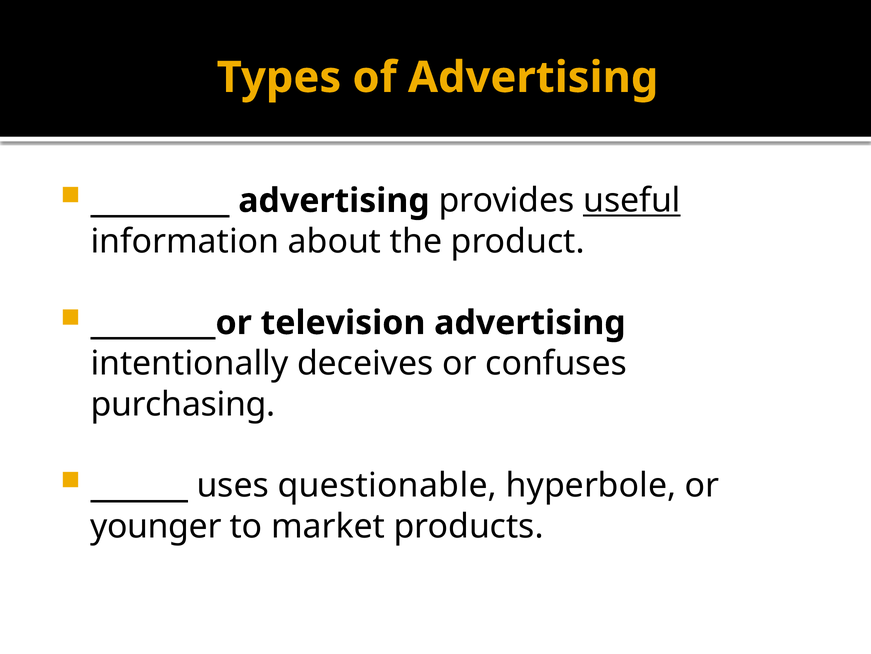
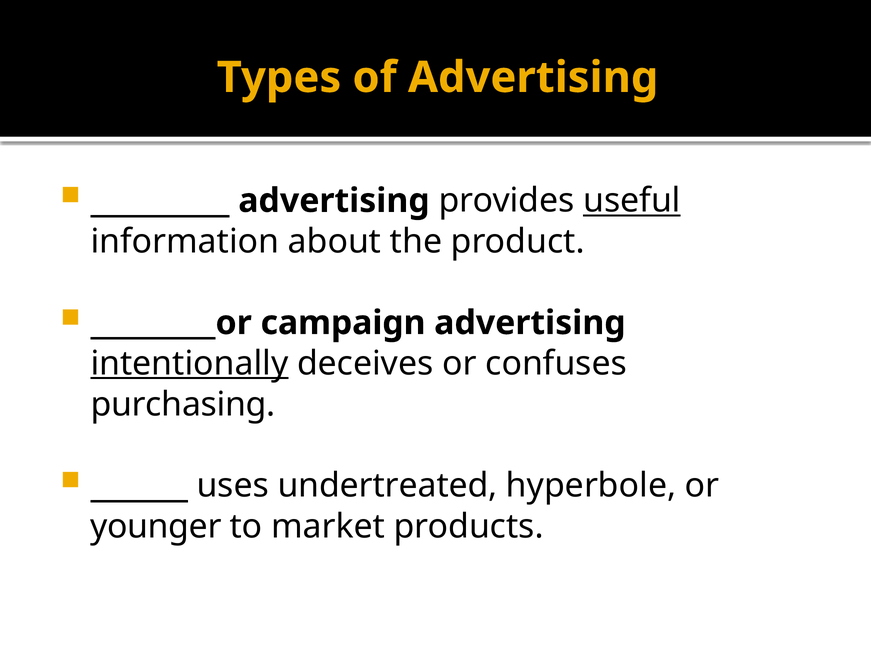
television: television -> campaign (343, 323)
intentionally underline: none -> present (189, 363)
questionable: questionable -> undertreated (387, 485)
